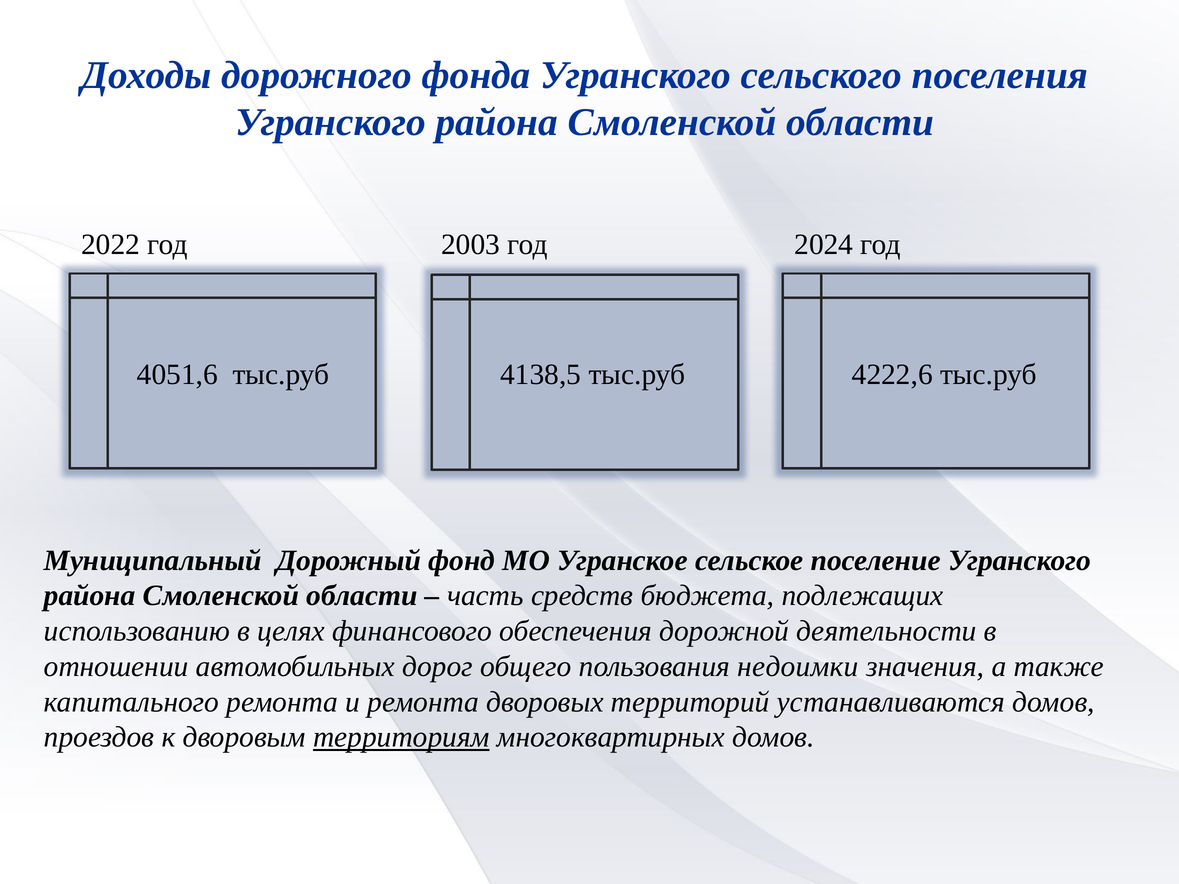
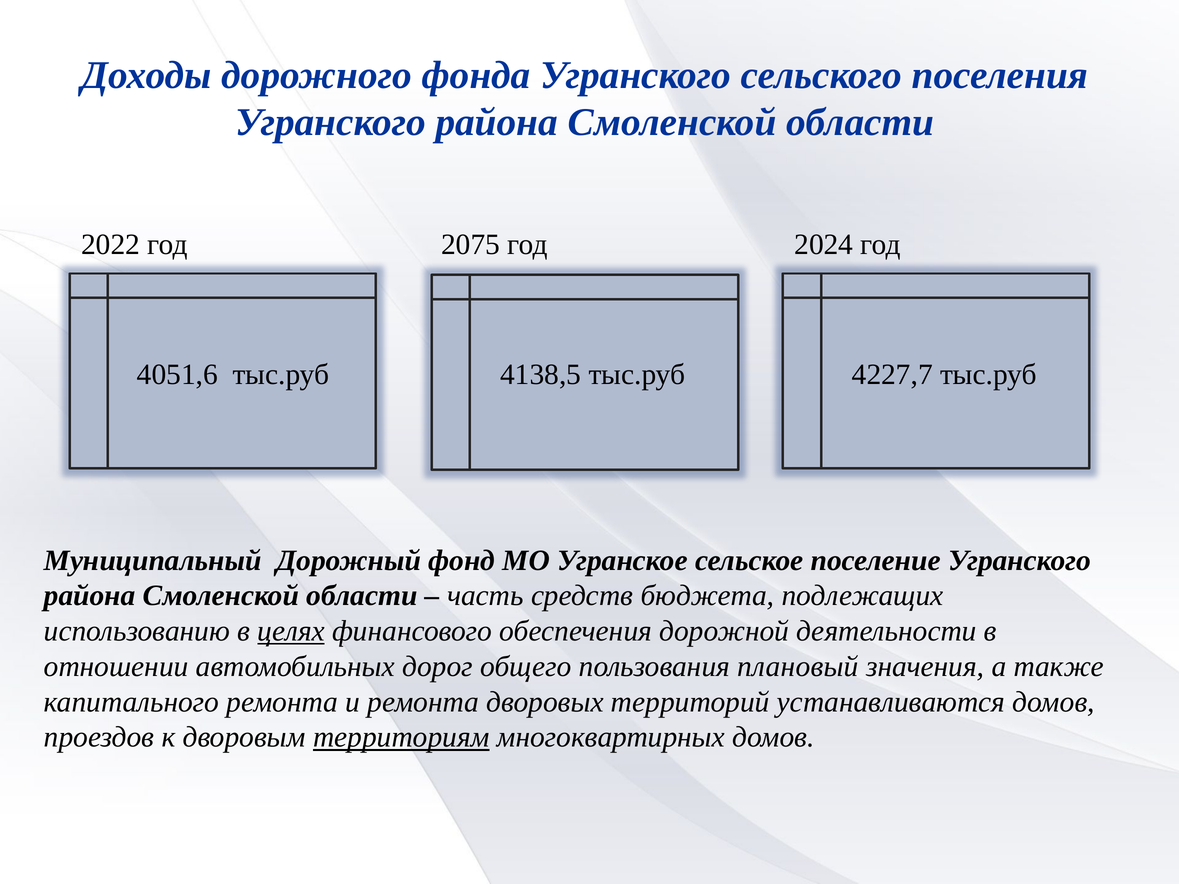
2003: 2003 -> 2075 (471, 245)
4222,6: 4222,6 -> 4227,7 (892, 375)
целях underline: none -> present (291, 631)
недоимки: недоимки -> плановый (798, 667)
